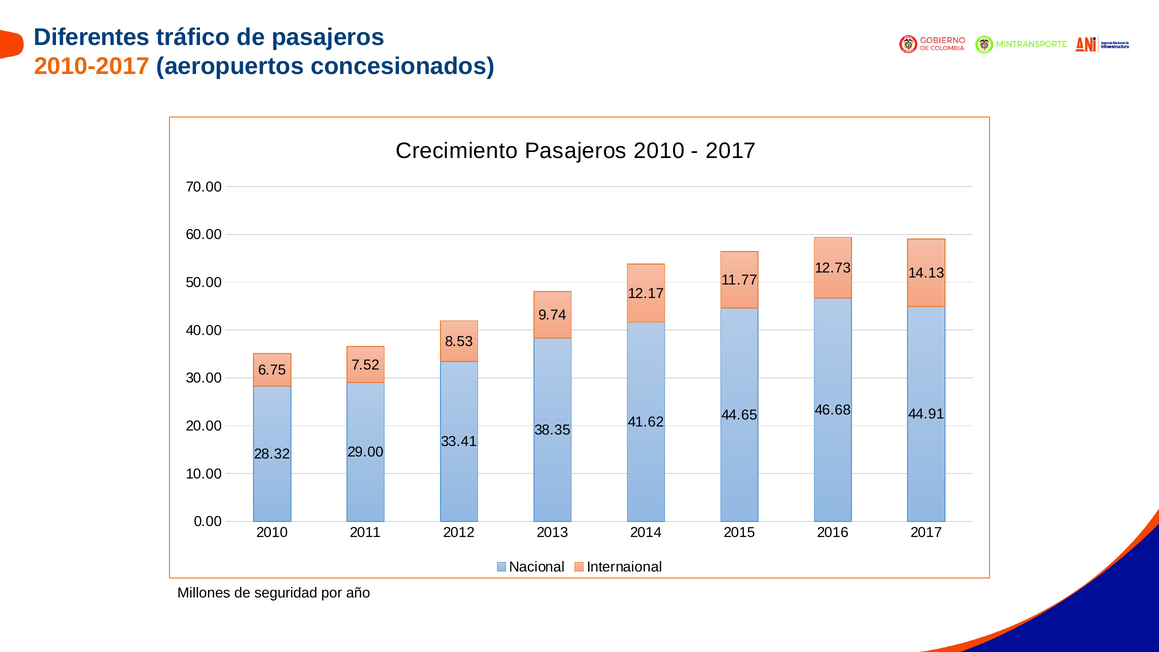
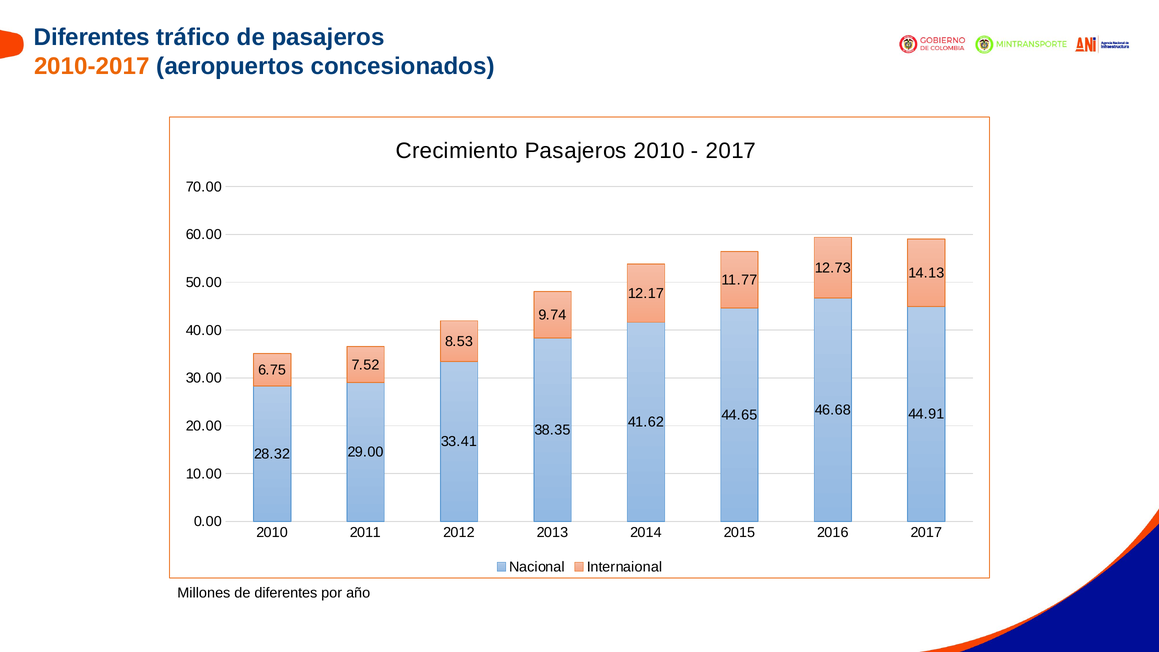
de seguridad: seguridad -> diferentes (286, 593)
